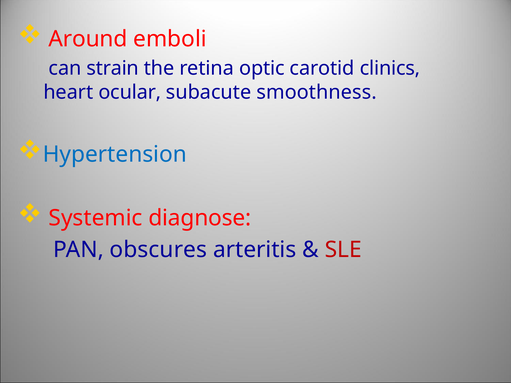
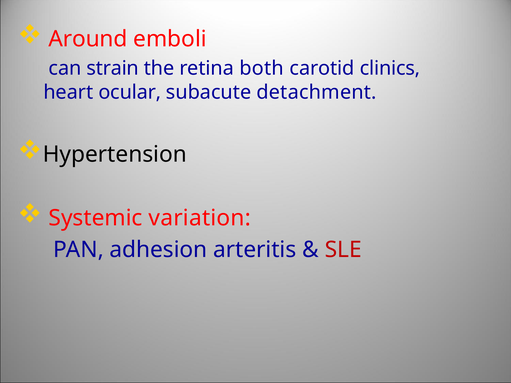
optic: optic -> both (262, 68)
smoothness: smoothness -> detachment (317, 92)
Hypertension colour: blue -> black (115, 154)
diagnose: diagnose -> variation (200, 218)
obscures: obscures -> adhesion (158, 250)
